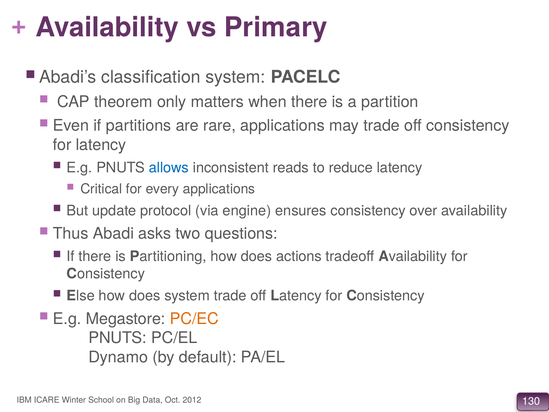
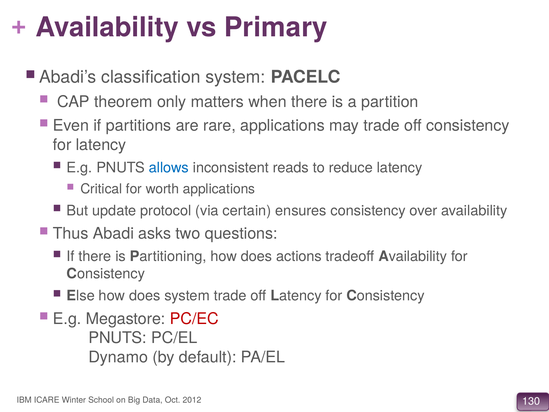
every: every -> worth (162, 189)
engine: engine -> certain (247, 211)
PC/EC colour: orange -> red (194, 319)
